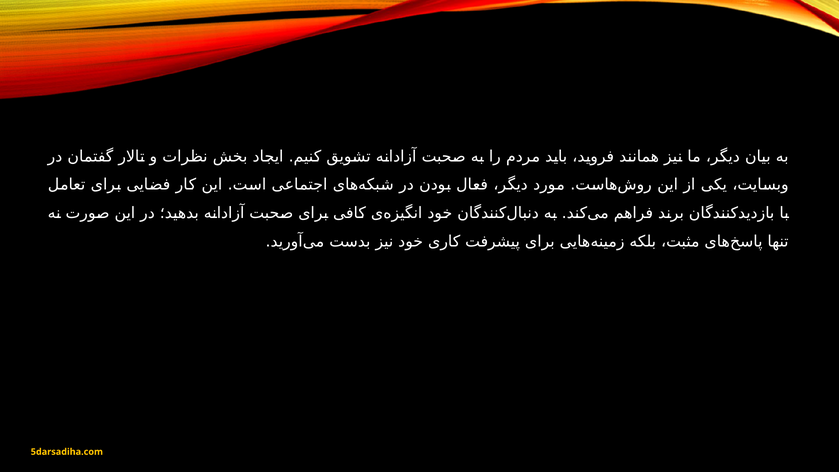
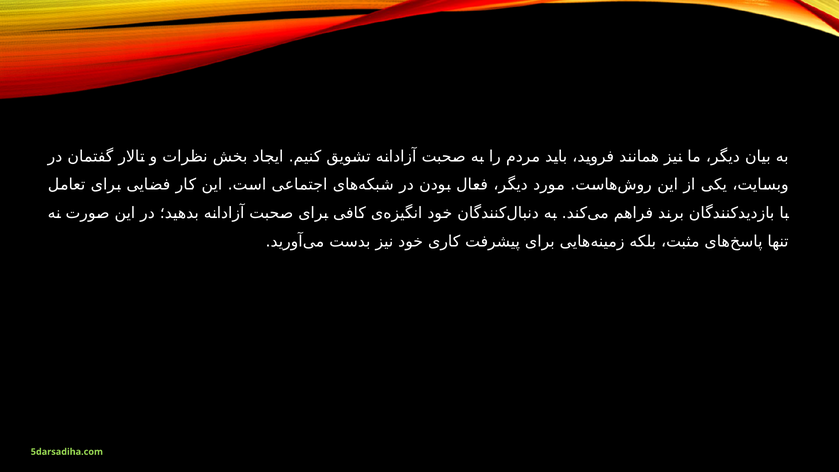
5darsadiha.com colour: yellow -> light green (67, 452)
